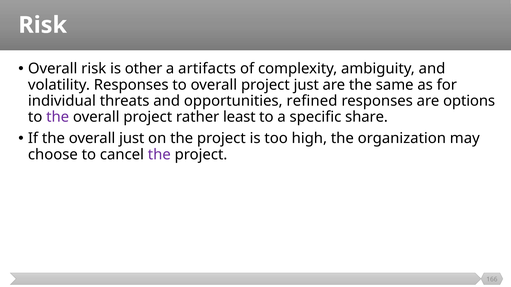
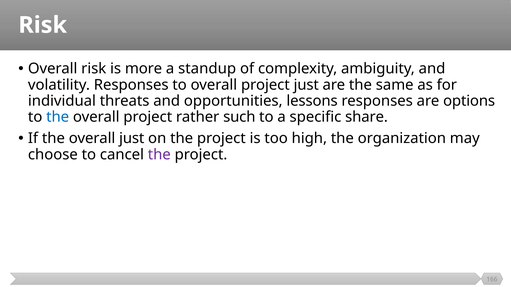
other: other -> more (144, 69)
artifacts: artifacts -> standup (207, 69)
refined: refined -> lessons (312, 101)
the colour: purple -> blue (58, 117)
least: least -> such (239, 117)
